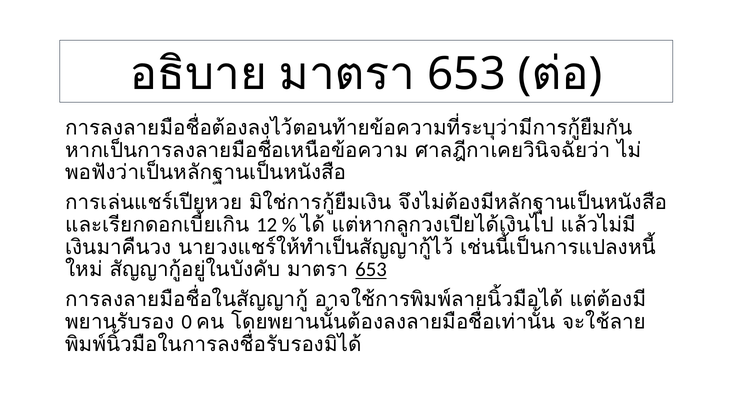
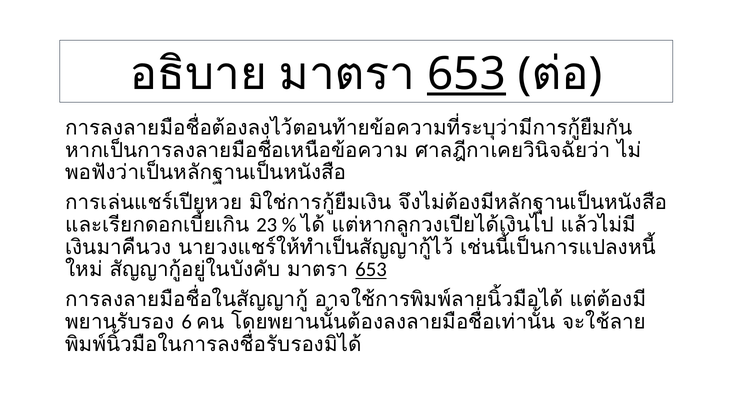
653 underline: none -> present (467, 74)
12: 12 -> 23 (267, 225)
0: 0 -> 6 (187, 322)
